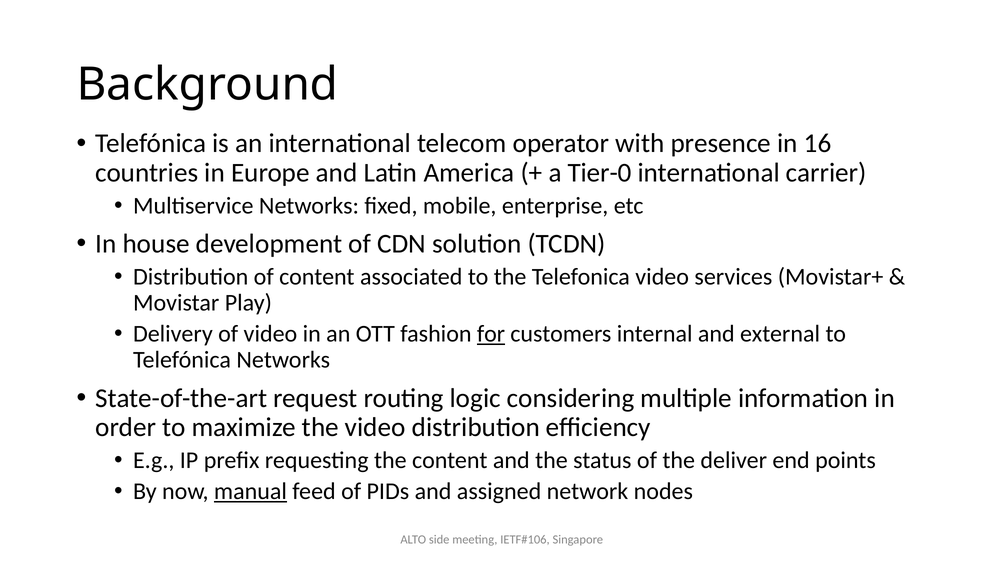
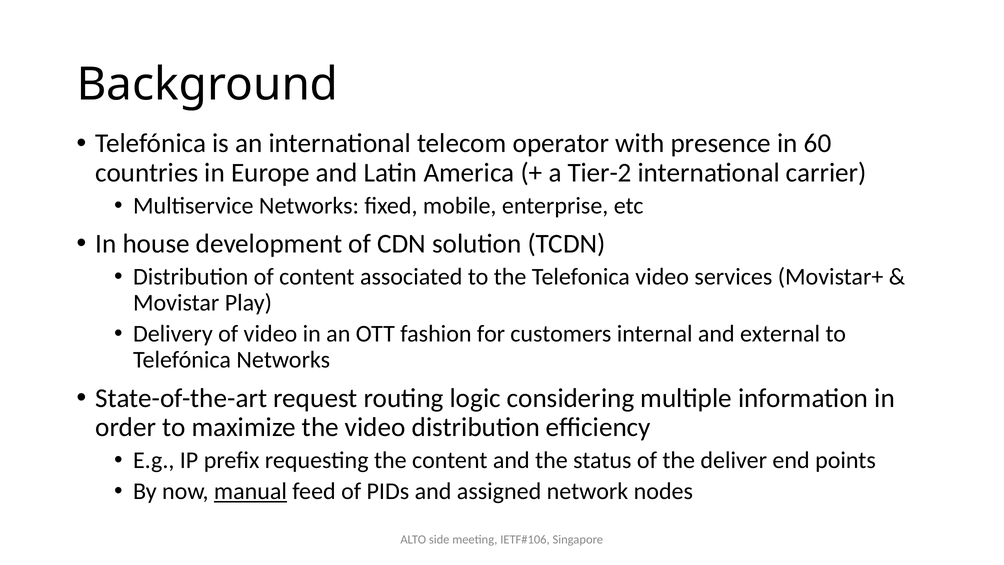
16: 16 -> 60 (818, 143)
Tier-0: Tier-0 -> Tier-2 (600, 173)
for underline: present -> none (491, 334)
